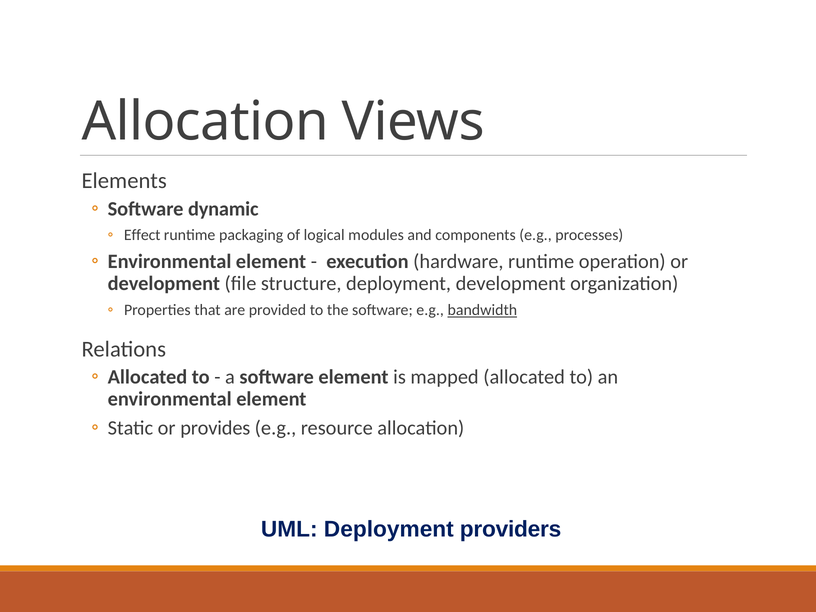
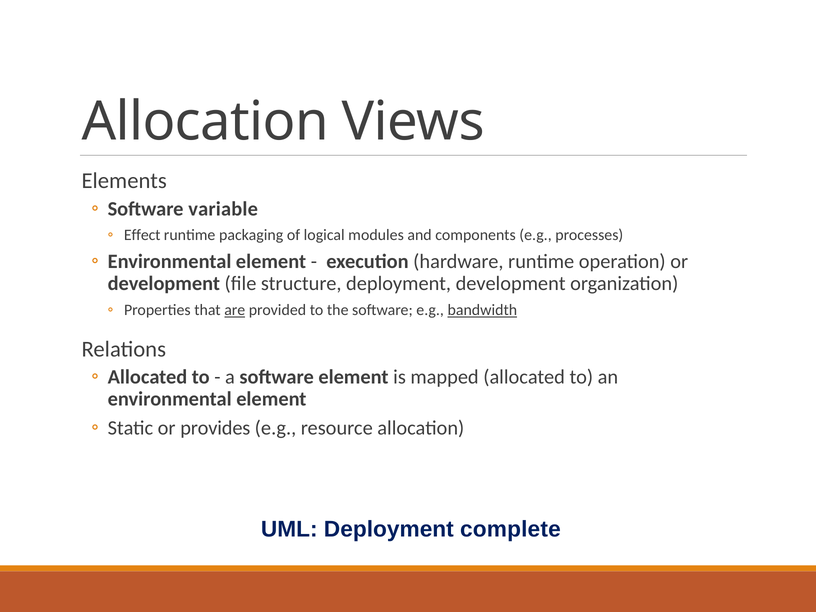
dynamic: dynamic -> variable (223, 209)
are underline: none -> present (235, 310)
providers: providers -> complete (510, 529)
